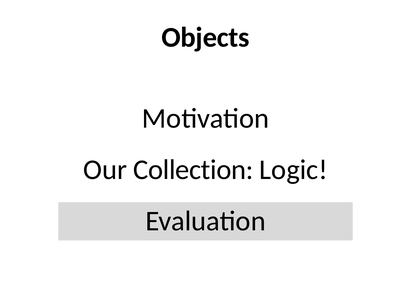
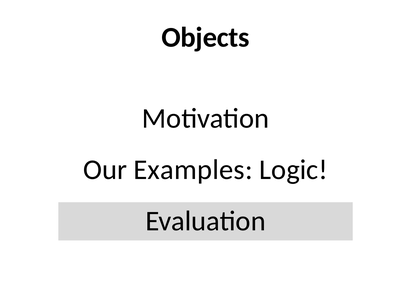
Collection: Collection -> Examples (193, 170)
